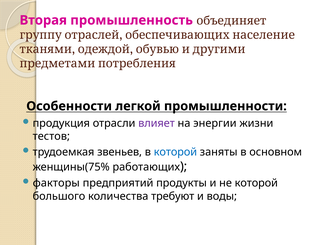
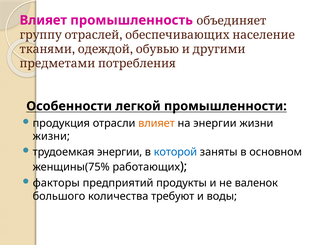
Вторая: Вторая -> Влияет (43, 20)
влияет colour: purple -> orange (157, 123)
тестов: тестов -> жизни (51, 136)
трудоемкая звеньев: звеньев -> энергии (120, 152)
не которой: которой -> валенок (256, 183)
